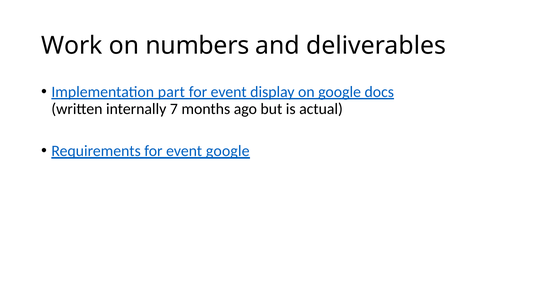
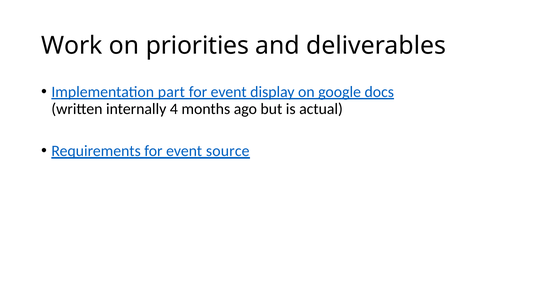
numbers: numbers -> priorities (197, 45)
7: 7 -> 4 (174, 109)
event google: google -> source (228, 151)
